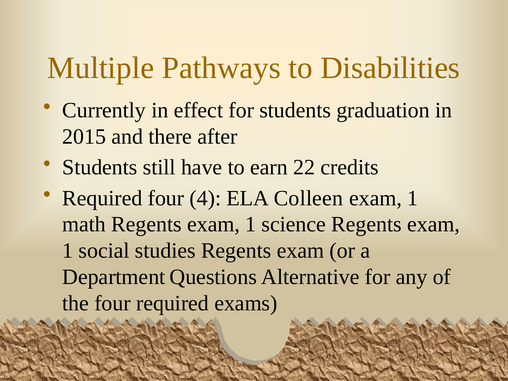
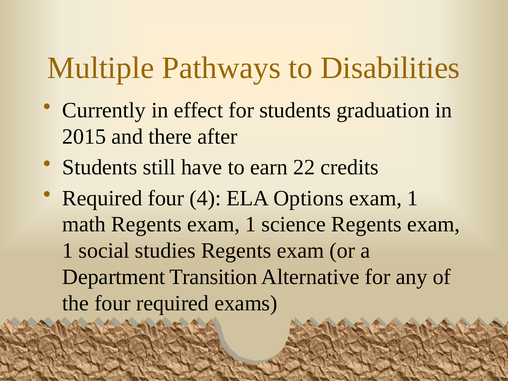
Colleen: Colleen -> Options (308, 198)
Questions: Questions -> Transition (213, 277)
